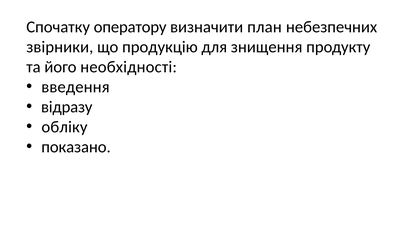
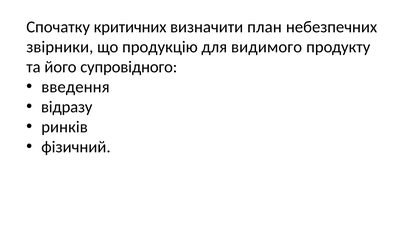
оператору: оператору -> критичних (130, 27)
знищення: знищення -> видимого (267, 47)
необхідності: необхідності -> супровідного (129, 67)
обліку: обліку -> ринків (65, 127)
показано: показано -> фізичний (76, 147)
